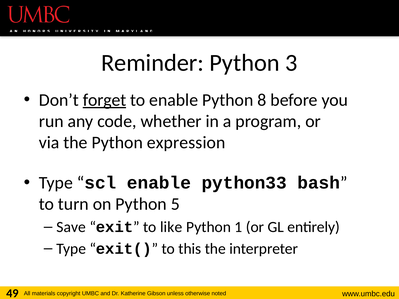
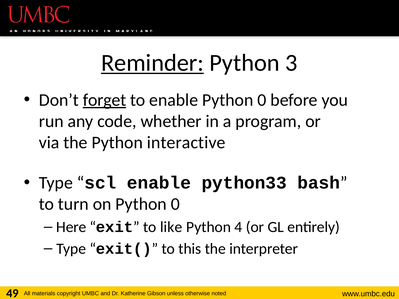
Reminder underline: none -> present (152, 63)
enable Python 8: 8 -> 0 (262, 100)
expression: expression -> interactive (186, 143)
on Python 5: 5 -> 0 (175, 204)
Save: Save -> Here (71, 227)
1: 1 -> 4 (238, 227)
